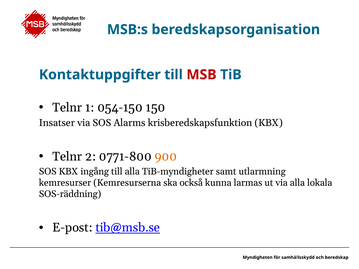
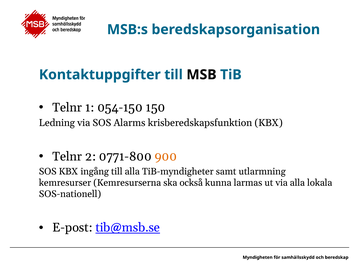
MSB colour: red -> black (201, 75)
Insatser: Insatser -> Ledning (57, 123)
SOS-räddning: SOS-räddning -> SOS-nationell (70, 194)
